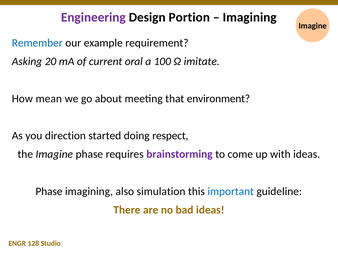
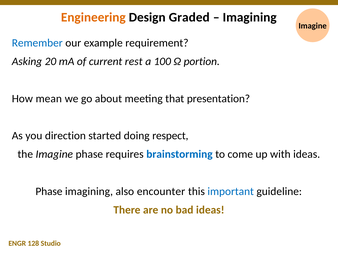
Engineering colour: purple -> orange (93, 17)
Portion: Portion -> Graded (189, 17)
oral: oral -> rest (134, 62)
imitate: imitate -> portion (202, 62)
environment: environment -> presentation (218, 99)
brainstorming colour: purple -> blue (179, 155)
simulation: simulation -> encounter (161, 192)
